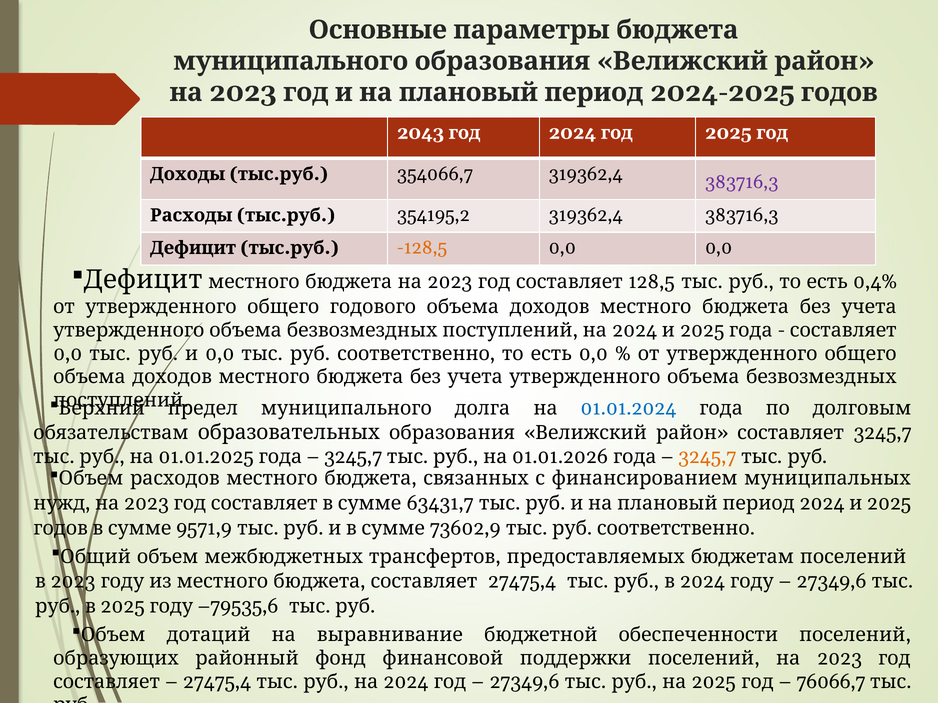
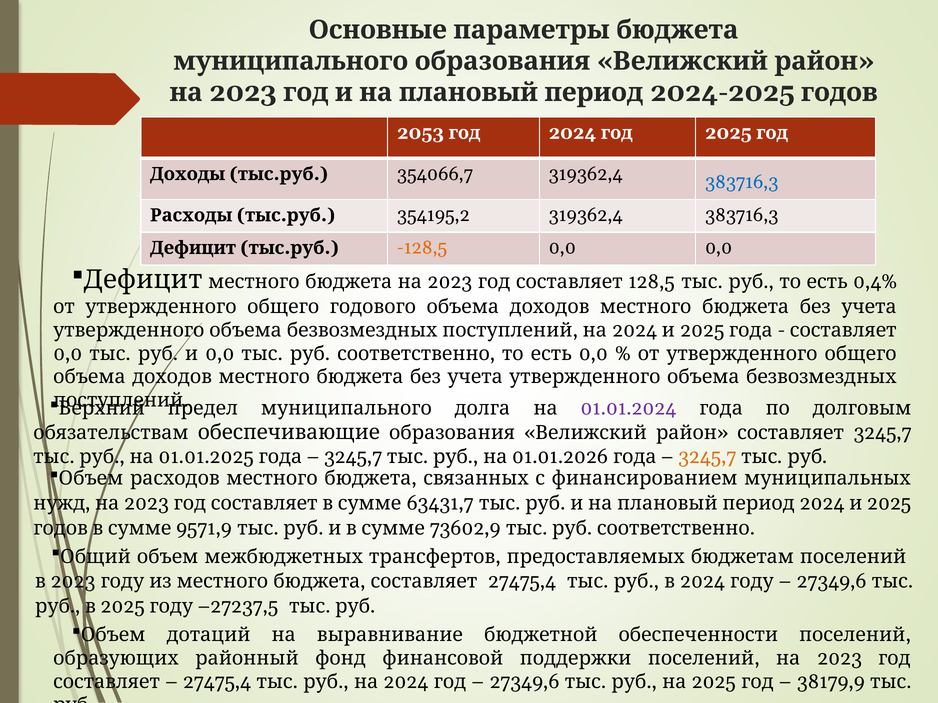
2043: 2043 -> 2053 (420, 133)
383716,3 colour: purple -> blue (742, 182)
01.01.2024 colour: blue -> purple (628, 409)
образовательных: образовательных -> обеспечивающие (289, 433)
79535,6: 79535,6 -> 27237,5 (244, 607)
76066,7: 76066,7 -> 38179,9 (831, 682)
